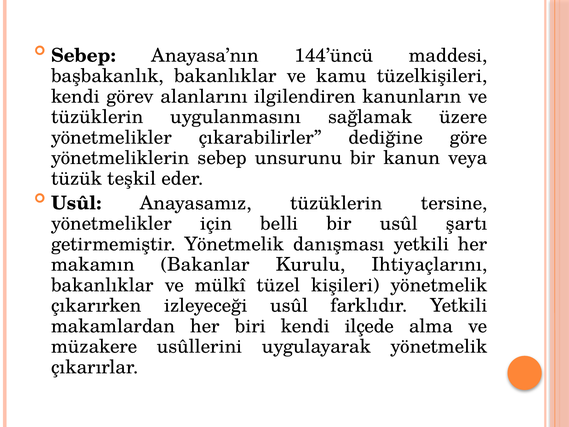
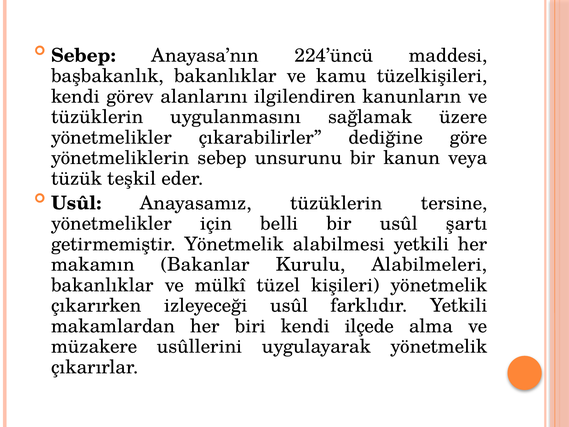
144’üncü: 144’üncü -> 224’üncü (334, 56)
danışması: danışması -> alabilmesi (339, 244)
Ihtiyaçlarını: Ihtiyaçlarını -> Alabilmeleri (429, 265)
